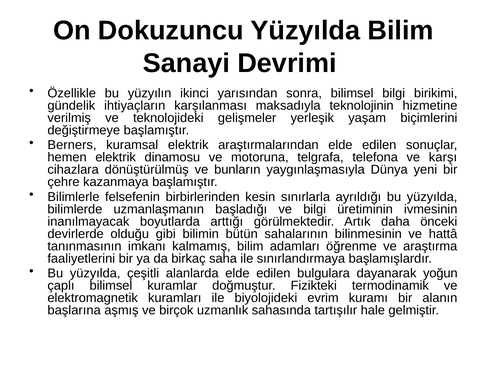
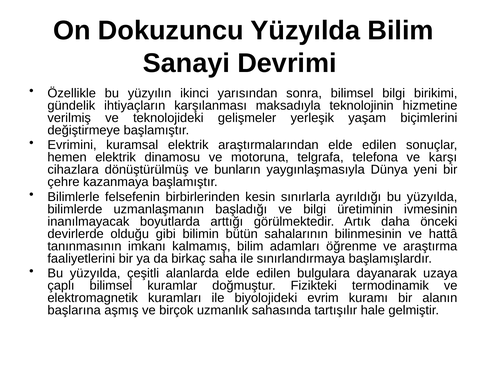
Berners: Berners -> Evrimini (72, 145)
yoğun: yoğun -> uzaya (440, 274)
